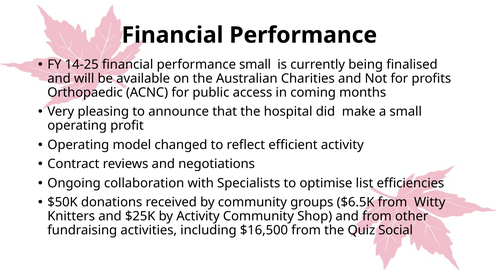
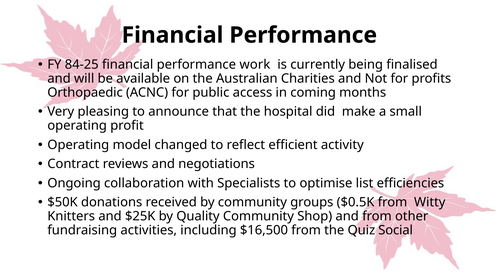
14-25: 14-25 -> 84-25 (82, 65)
performance small: small -> work (255, 65)
$6.5K: $6.5K -> $0.5K (356, 203)
by Activity: Activity -> Quality (198, 217)
